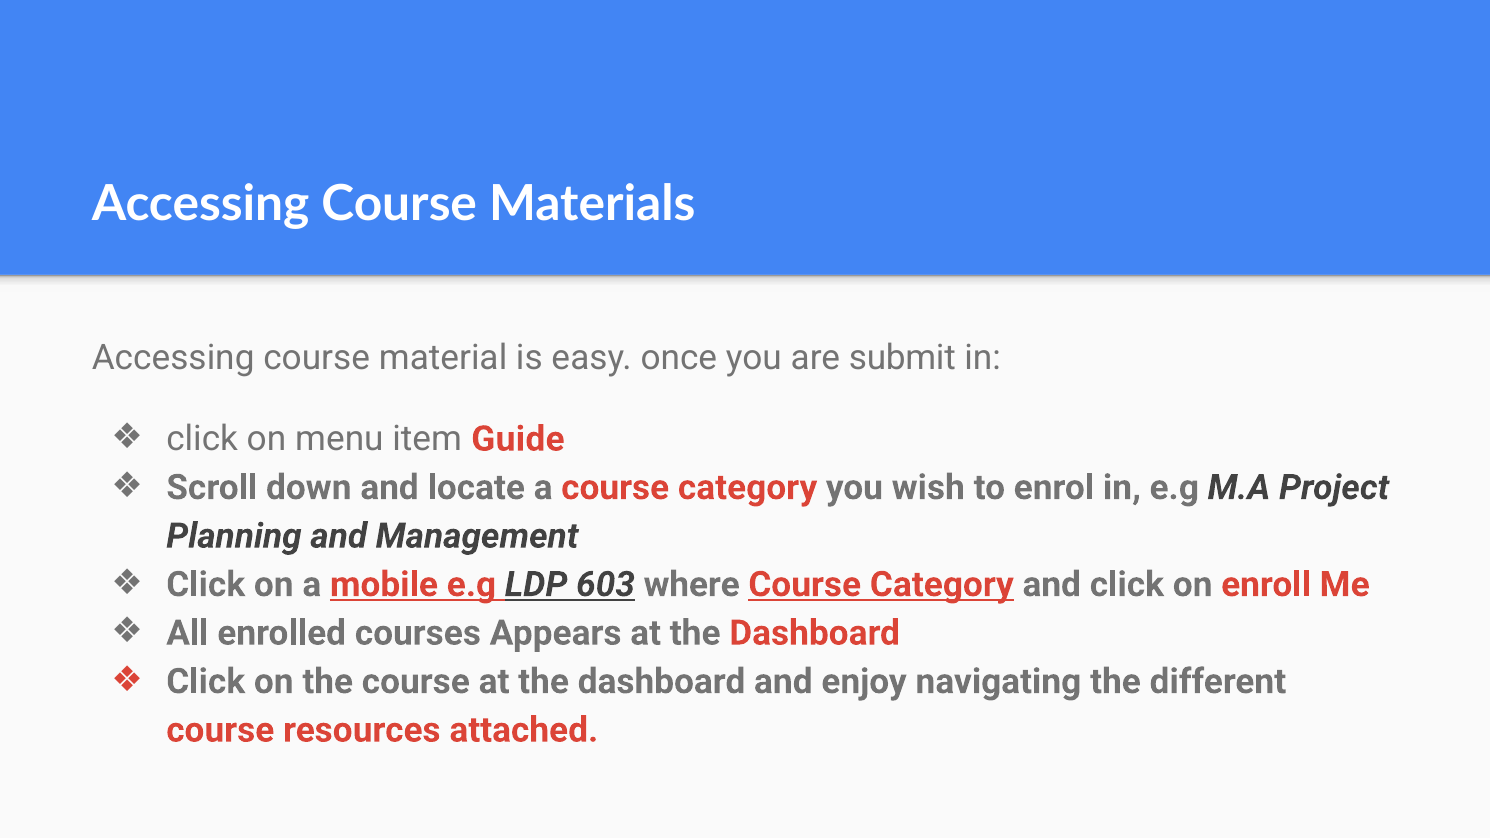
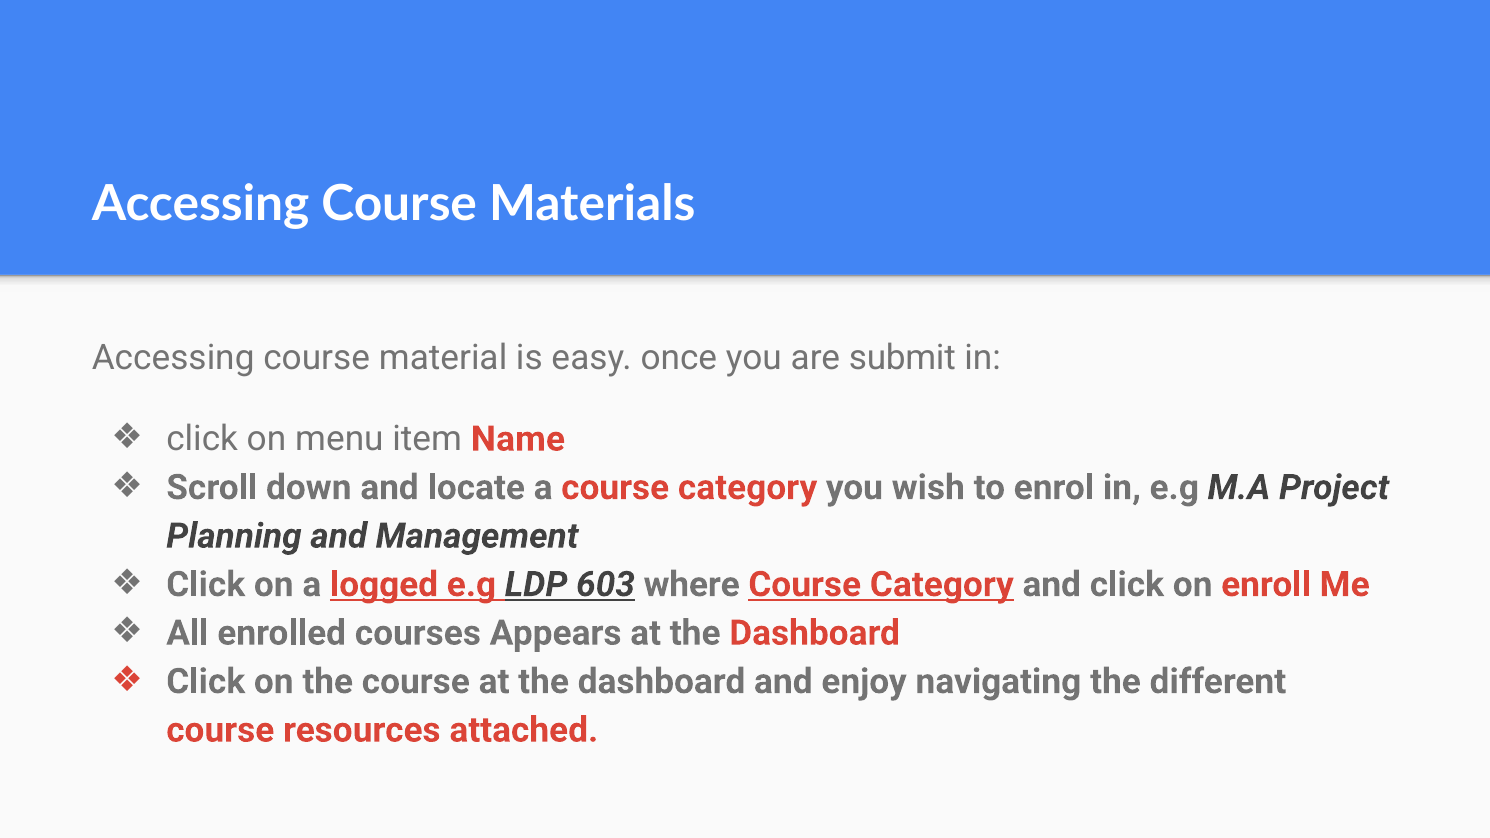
Guide: Guide -> Name (518, 439)
mobile: mobile -> logged (384, 585)
